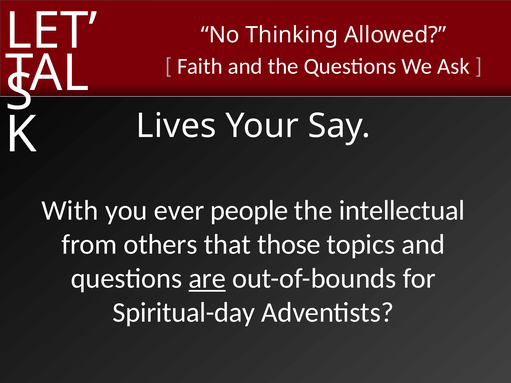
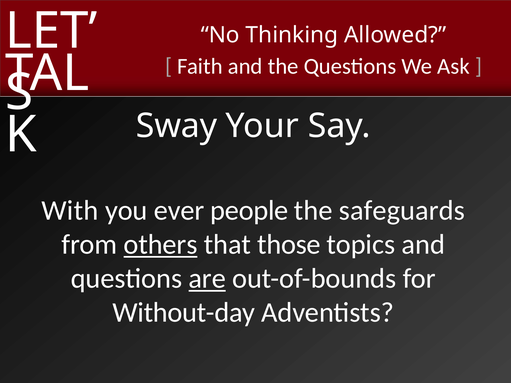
Lives: Lives -> Sway (177, 126)
intellectual: intellectual -> safeguards (402, 211)
others underline: none -> present (160, 245)
Spiritual-day: Spiritual-day -> Without-day (184, 313)
